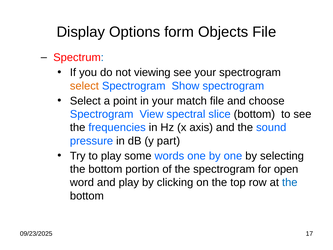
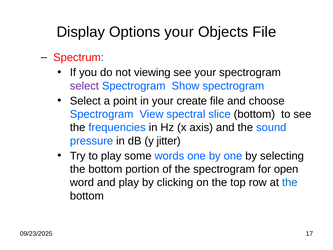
Options form: form -> your (179, 32)
select colour: orange -> purple (84, 86)
match: match -> create (192, 101)
part: part -> jitter (169, 141)
